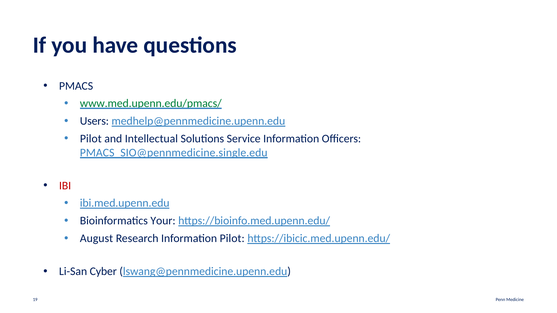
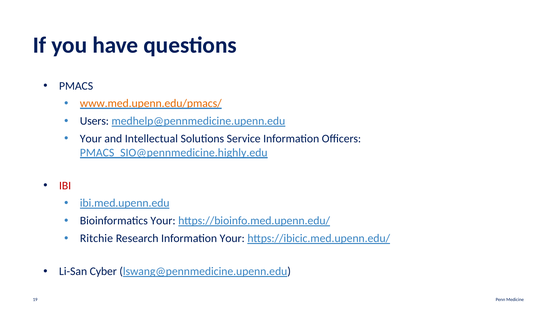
www.med.upenn.edu/pmacs/ colour: green -> orange (151, 103)
Pilot: Pilot -> Your (91, 139)
PMACS_SIO@pennmedicine.single.edu: PMACS_SIO@pennmedicine.single.edu -> PMACS_SIO@pennmedicine.highly.edu (174, 153)
August: August -> Ritchie (96, 239)
Information Pilot: Pilot -> Your (232, 239)
